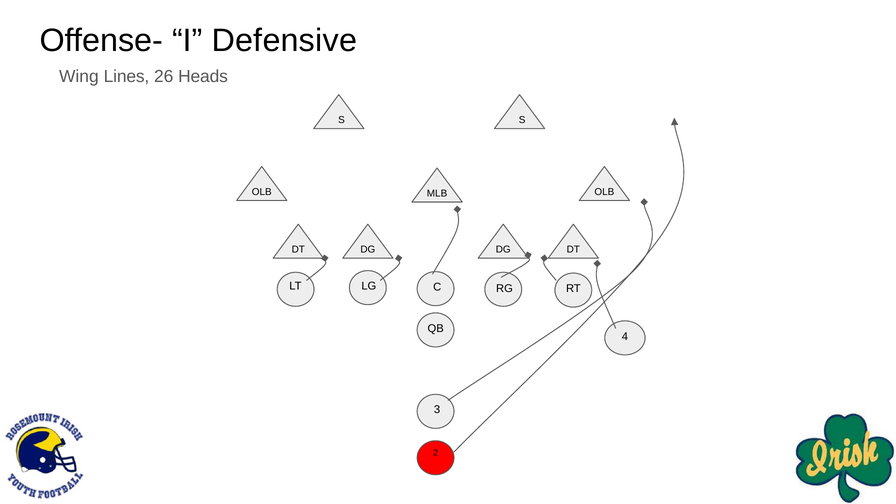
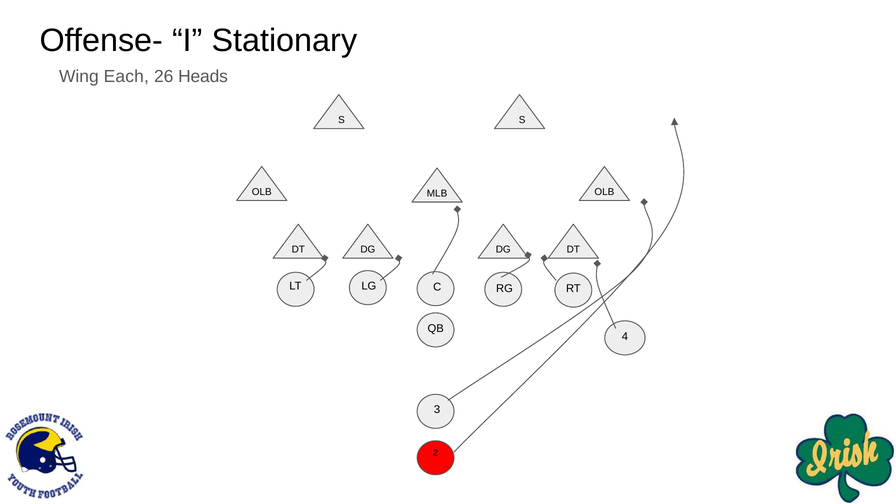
Defensive: Defensive -> Stationary (284, 40)
Lines: Lines -> Each (126, 76)
